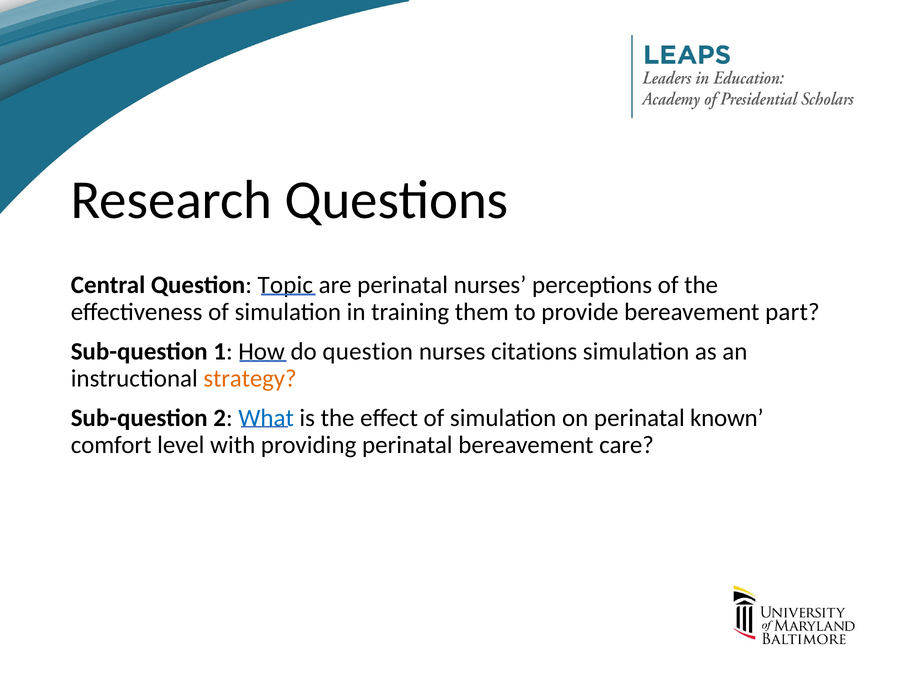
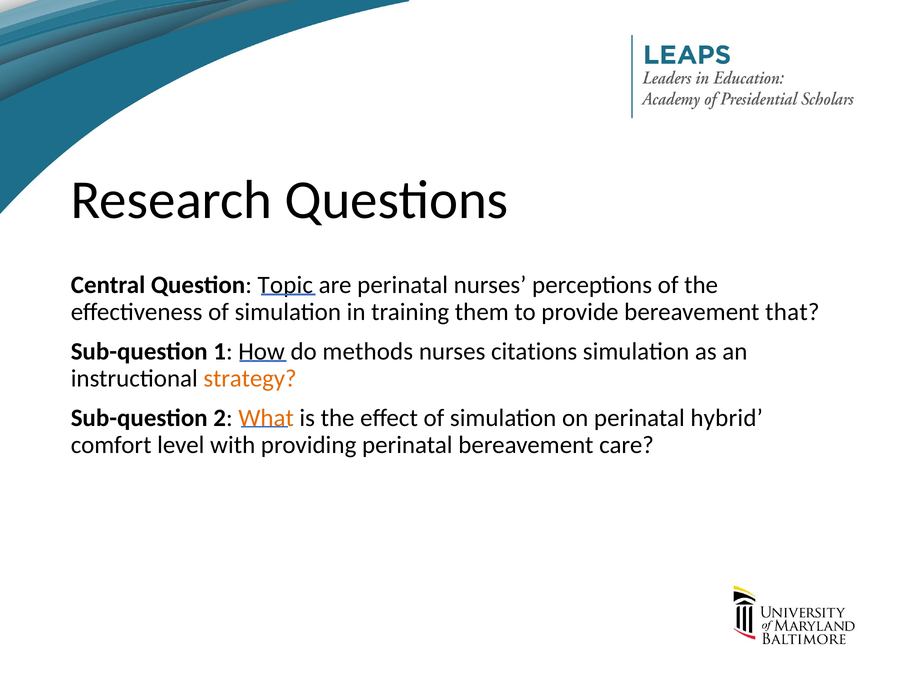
part: part -> that (792, 312)
do question: question -> methods (368, 352)
What colour: blue -> orange (266, 418)
known: known -> hybrid (727, 418)
